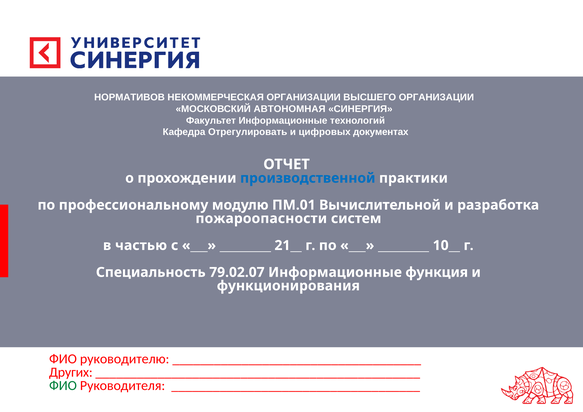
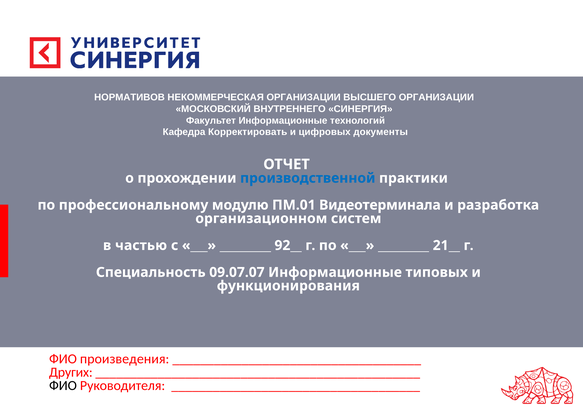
АВТОНОМНАЯ: АВТОНОМНАЯ -> ВНУТРЕННЕГО (290, 109)
Отрегулировать: Отрегулировать -> Корректировать (248, 132)
документах: документах -> документы (381, 132)
Вычислительной: Вычислительной -> Видеотерминала (380, 205)
пожароопасности: пожароопасности -> организационном (261, 219)
21__: 21__ -> 92__ (288, 246)
10__: 10__ -> 21__ (446, 246)
79.02.07: 79.02.07 -> 09.07.07 (237, 272)
функция: функция -> типовых (437, 272)
руководителю: руководителю -> произведения (125, 359)
ФИО colour: green -> black (63, 386)
